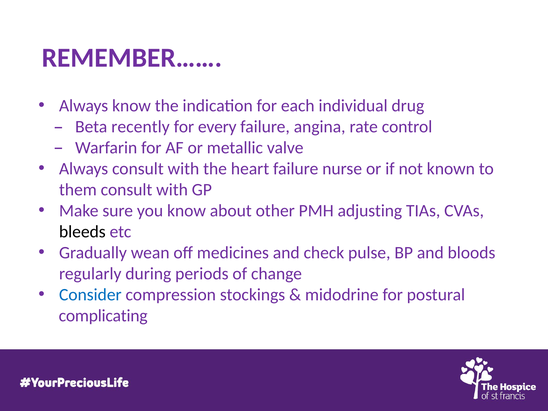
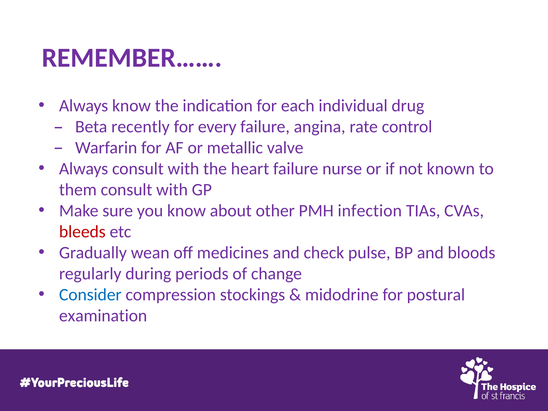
adjusting: adjusting -> infection (370, 211)
bleeds colour: black -> red (82, 232)
complicating: complicating -> examination (103, 316)
